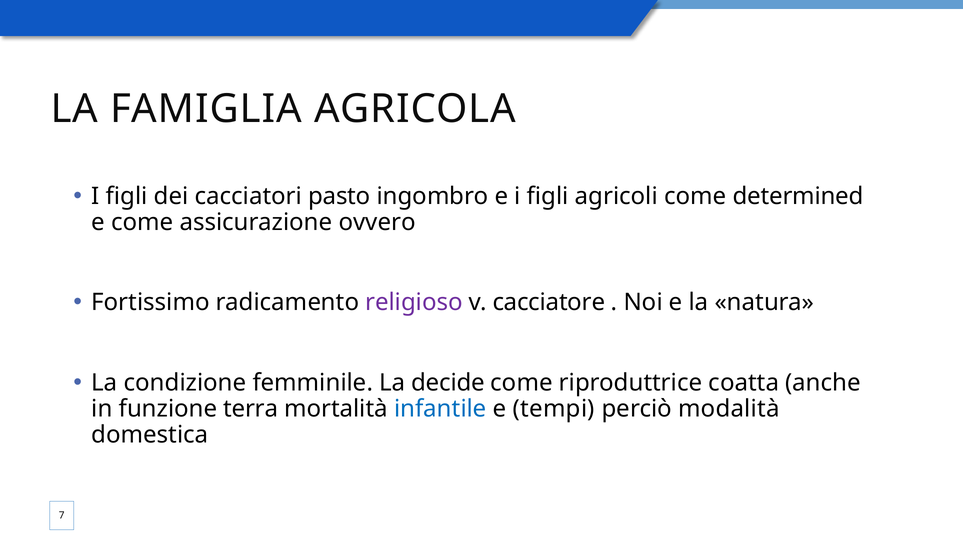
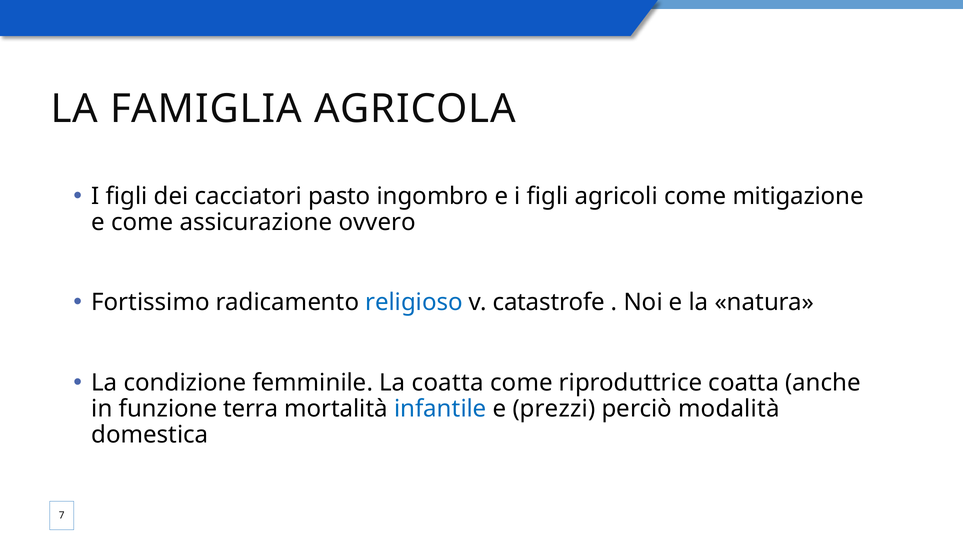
determined: determined -> mitigazione (798, 196)
religioso colour: purple -> blue (414, 302)
cacciatore: cacciatore -> catastrofe (549, 302)
La decide: decide -> coatta (448, 382)
tempi: tempi -> prezzi (554, 408)
